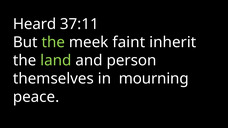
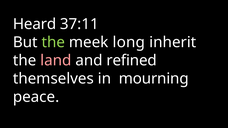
faint: faint -> long (129, 42)
land colour: light green -> pink (56, 61)
person: person -> refined (132, 61)
